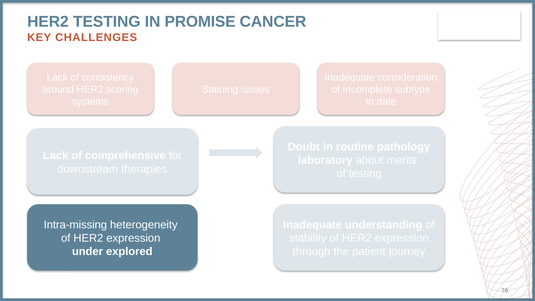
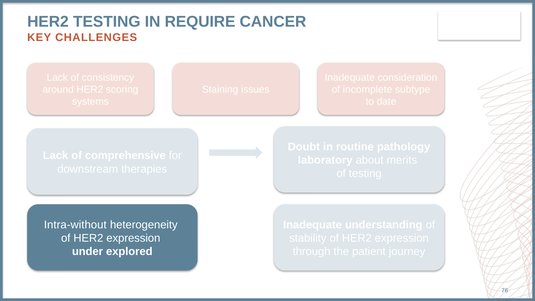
PROMISE: PROMISE -> REQUIRE (200, 22)
Intra-missing: Intra-missing -> Intra-without (75, 225)
